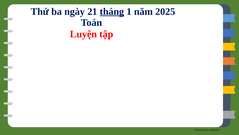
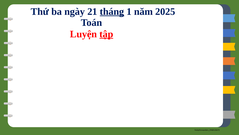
tập underline: none -> present (106, 34)
